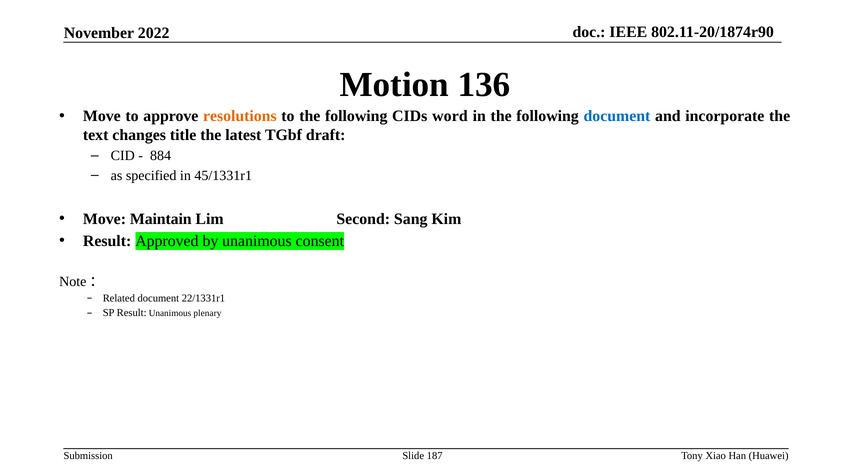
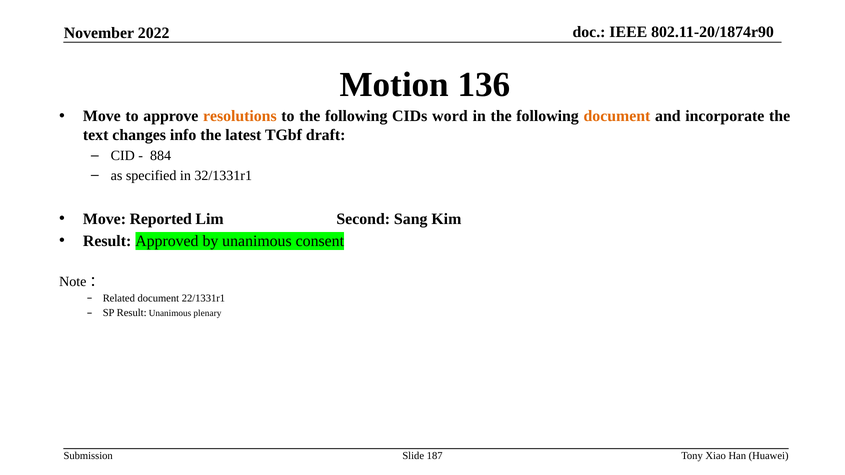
document colour: blue -> orange (617, 116)
title: title -> info (183, 135)
45/1331r1: 45/1331r1 -> 32/1331r1 (223, 176)
Maintain: Maintain -> Reported (161, 219)
